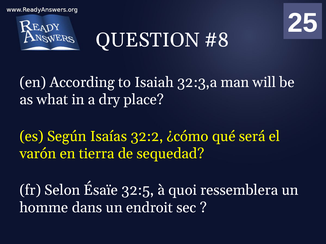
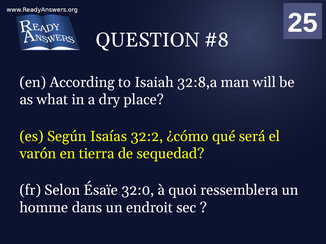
32:3,a: 32:3,a -> 32:8,a (197, 82)
32:5: 32:5 -> 32:0 (138, 191)
